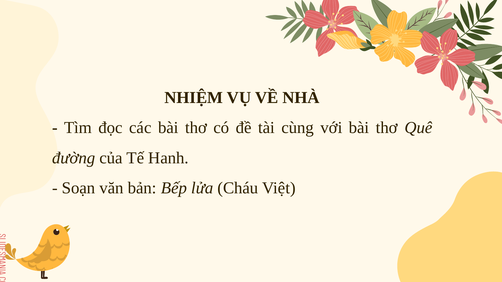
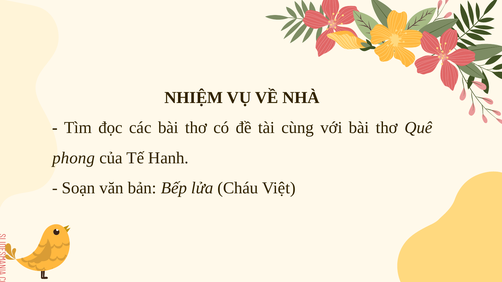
đường: đường -> phong (74, 158)
